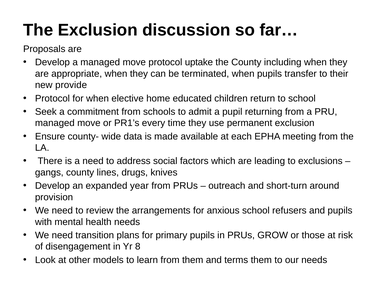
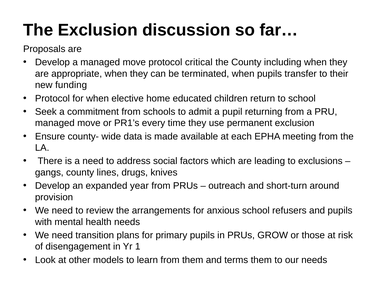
uptake: uptake -> critical (199, 62)
provide: provide -> funding (71, 85)
8: 8 -> 1 (138, 247)
